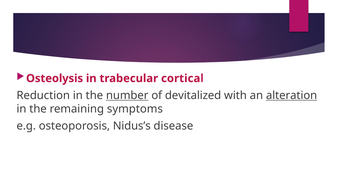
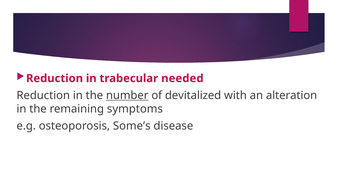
Osteolysis: Osteolysis -> Reduction (55, 78)
cortical: cortical -> needed (182, 78)
alteration underline: present -> none (292, 95)
Nidus’s: Nidus’s -> Some’s (132, 126)
